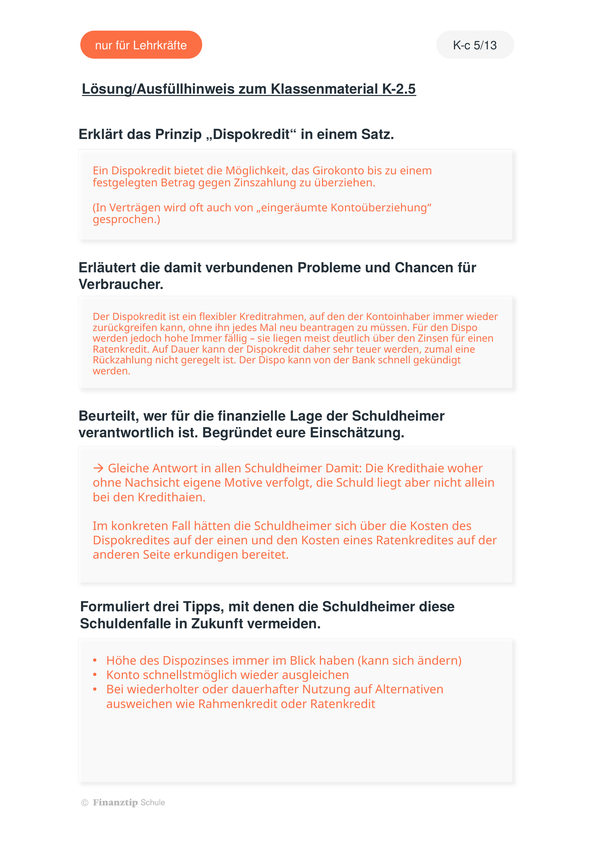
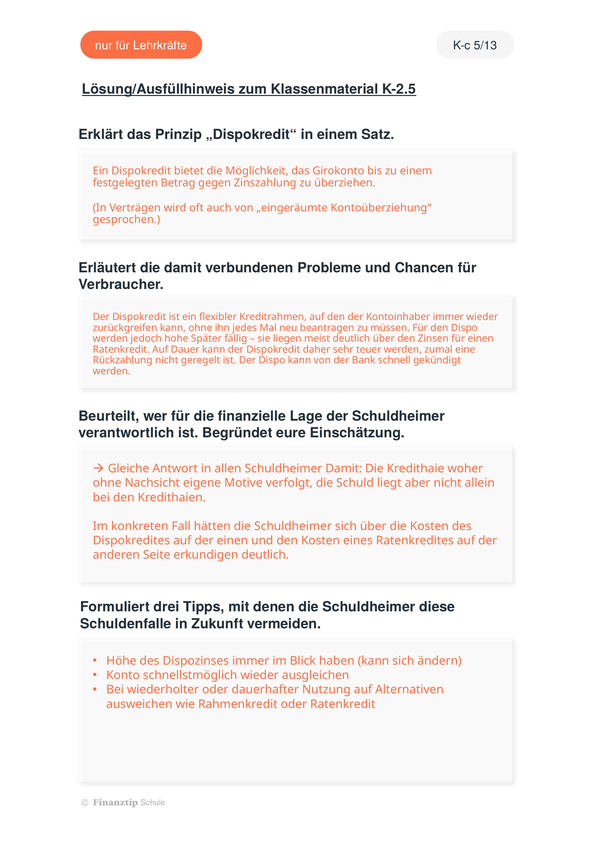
hohe Immer: Immer -> Später (206, 339)
erkundigen bereitet: bereitet -> deutlich (265, 555)
